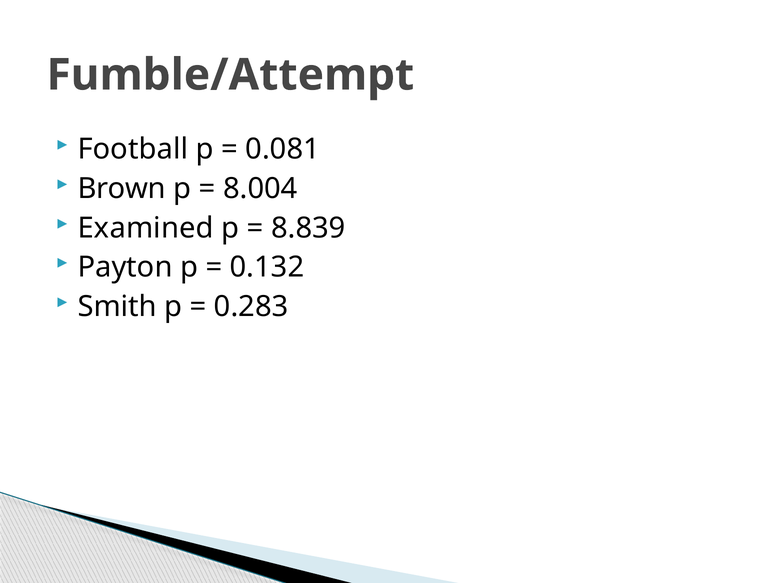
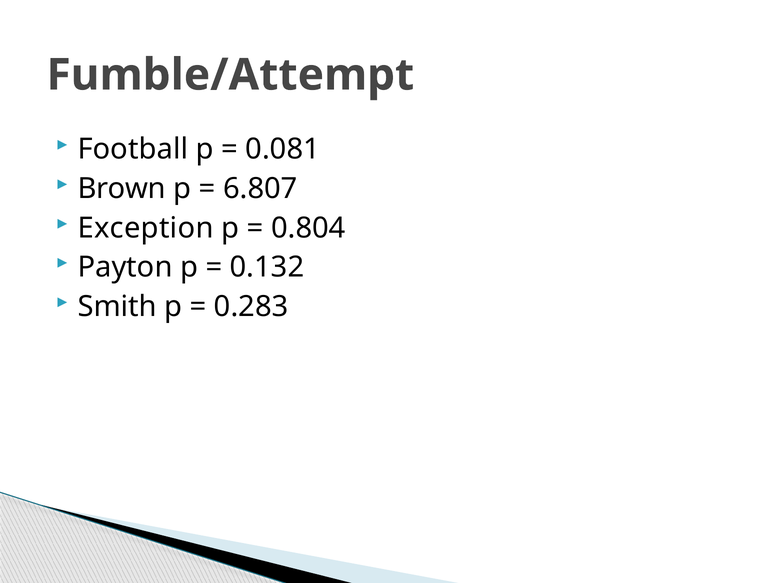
8.004: 8.004 -> 6.807 (260, 189)
Examined: Examined -> Exception (146, 228)
8.839: 8.839 -> 0.804 (308, 228)
